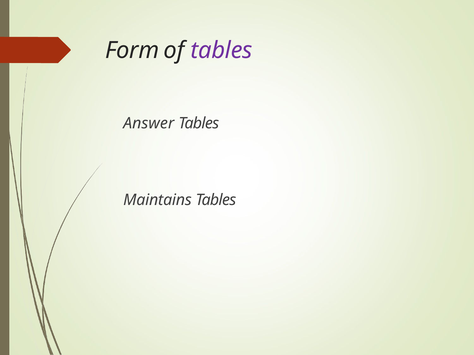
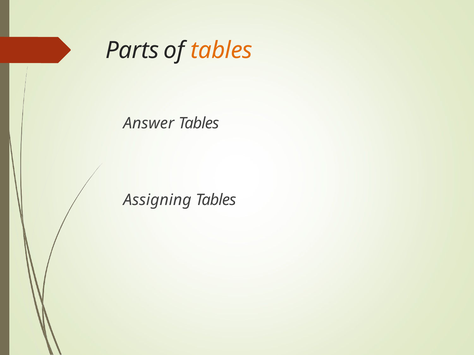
Form: Form -> Parts (132, 51)
tables colour: purple -> orange (222, 51)
Maintains: Maintains -> Assigning (157, 200)
